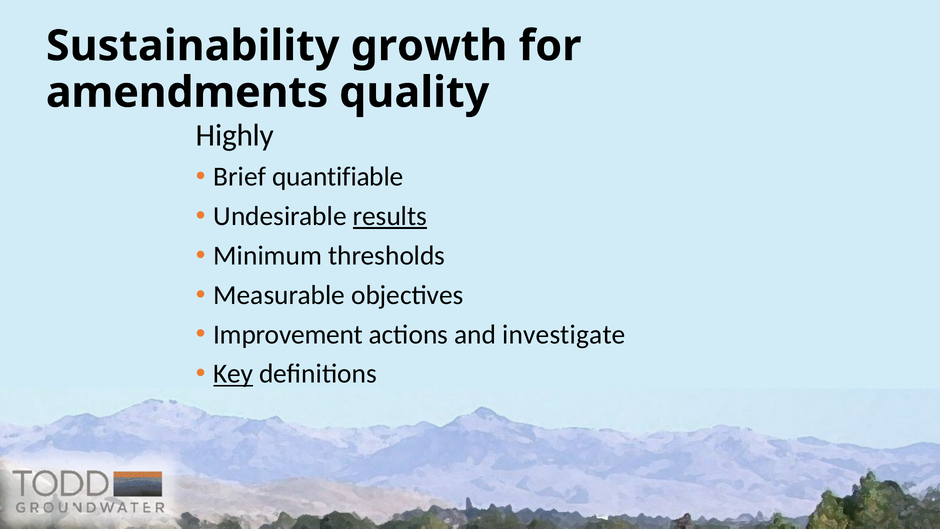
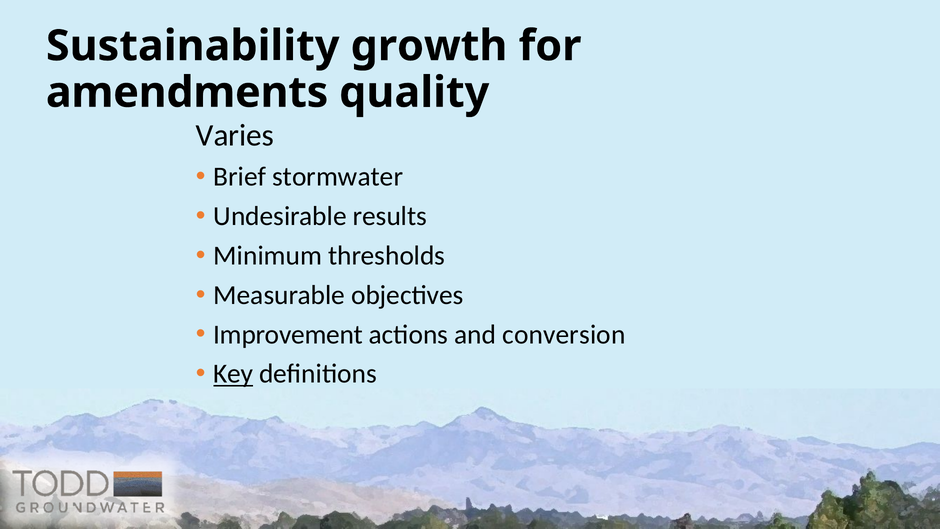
Highly: Highly -> Varies (235, 135)
quantifiable: quantifiable -> stormwater (338, 177)
results underline: present -> none (390, 216)
investigate: investigate -> conversion (564, 334)
